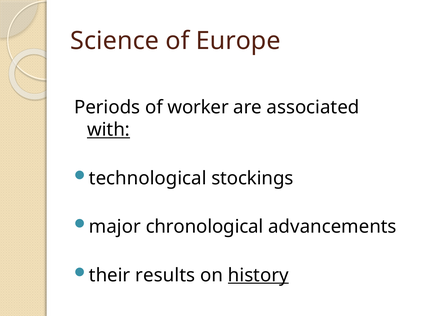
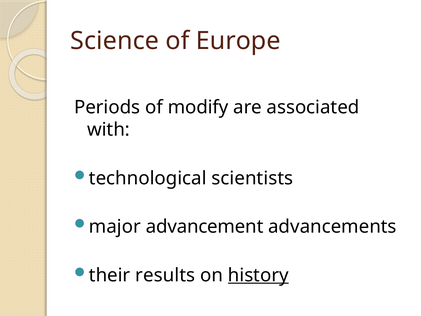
worker: worker -> modify (198, 107)
with underline: present -> none (109, 130)
stockings: stockings -> scientists (252, 178)
chronological: chronological -> advancement (205, 227)
